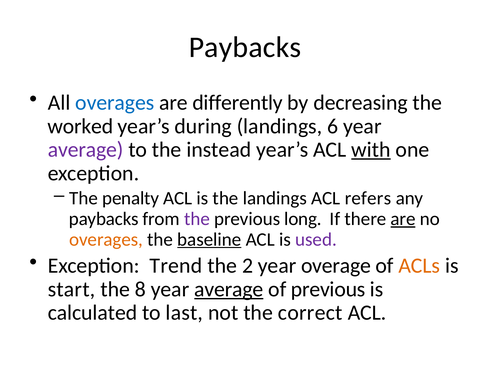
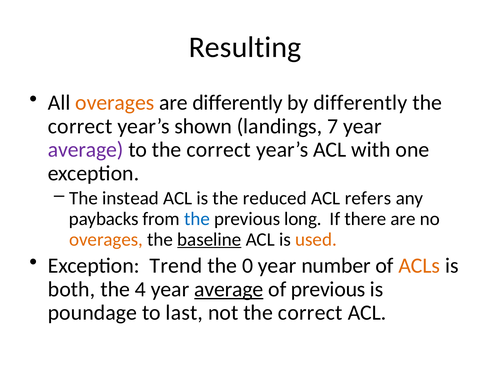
Paybacks: Paybacks -> Resulting (245, 47)
overages colour: blue -> orange (115, 103)
by decreasing: decreasing -> differently (360, 103)
worked: worked -> correct (80, 126)
during: during -> shown (203, 126)
6: 6 -> 7 (333, 126)
to the instead: instead -> correct (219, 150)
with underline: present -> none (371, 150)
penalty: penalty -> instead (131, 199)
the landings: landings -> reduced (275, 199)
the colour: purple -> blue (197, 219)
are underline: present -> none (403, 219)
used colour: purple -> orange (316, 240)
2: 2 -> 0 (248, 266)
overage: overage -> number (336, 266)
start: start -> both (72, 290)
8: 8 -> 4 (140, 290)
calculated: calculated -> poundage (92, 313)
